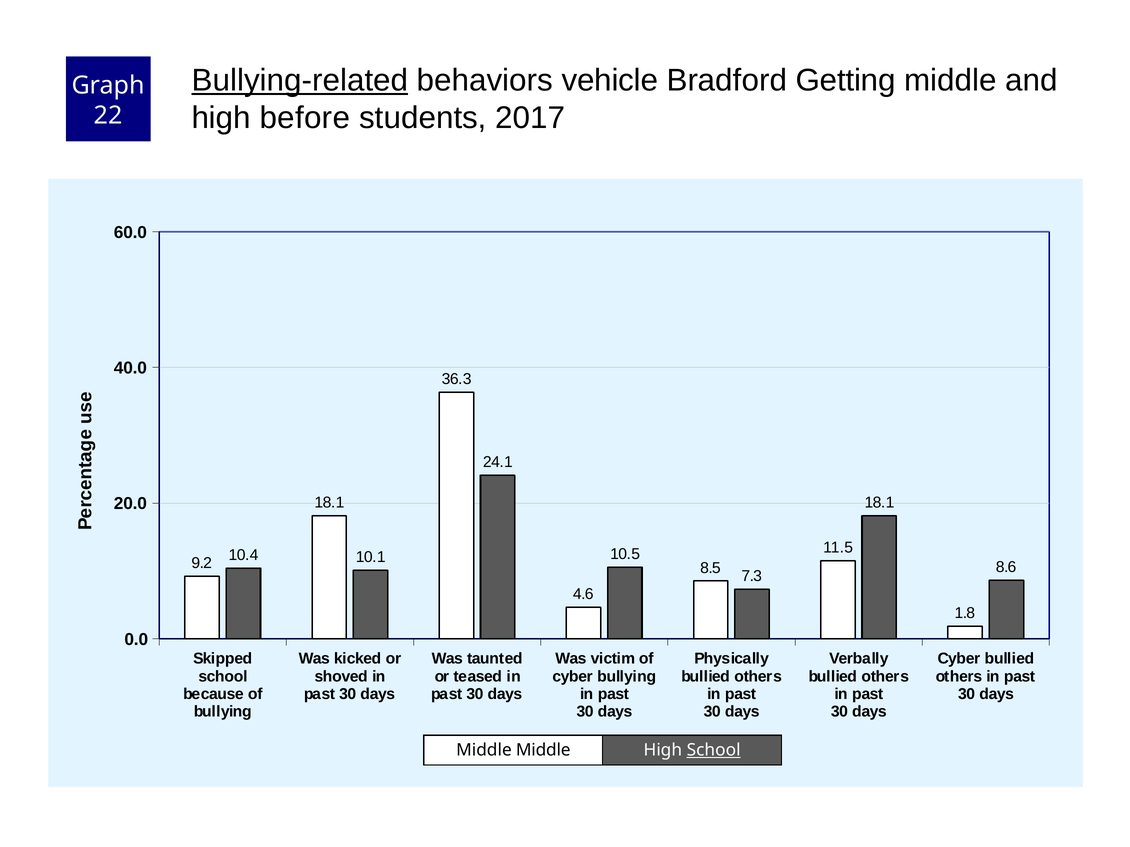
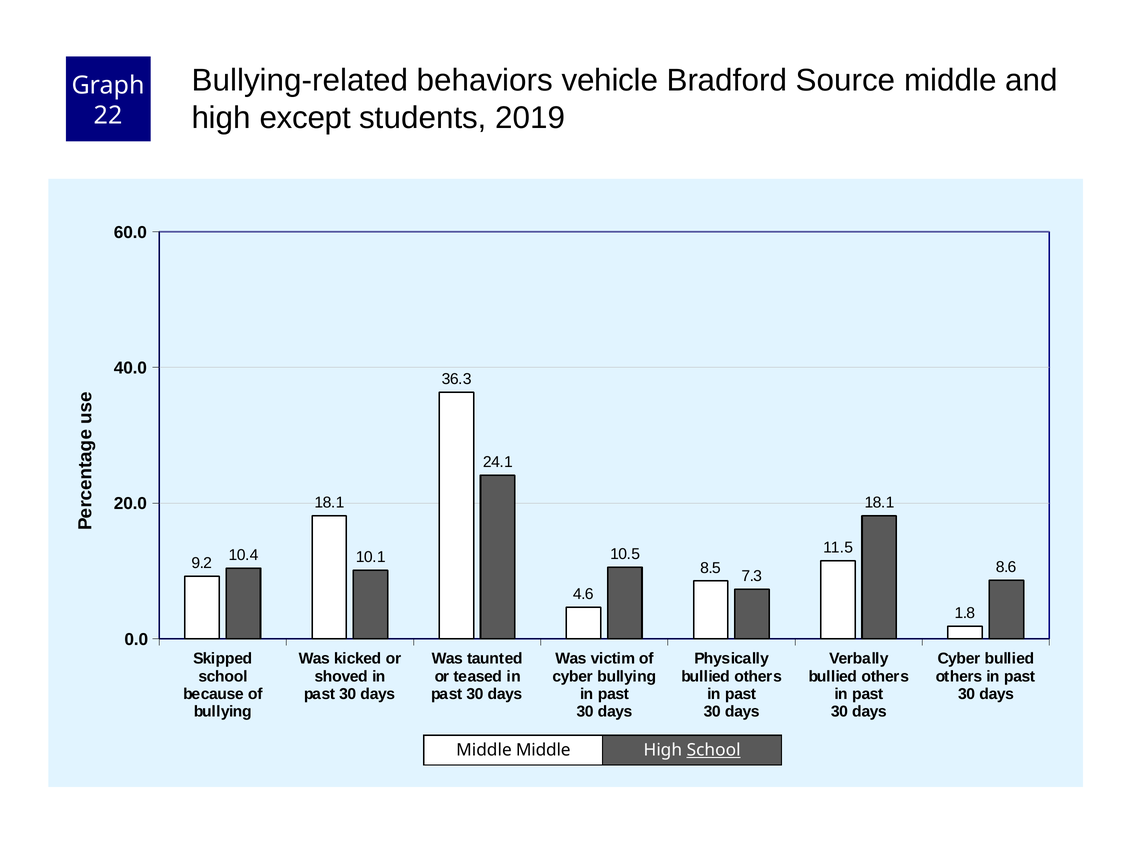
Bullying-related underline: present -> none (300, 80)
Getting: Getting -> Source (846, 80)
before: before -> except (305, 118)
2017: 2017 -> 2019 (530, 118)
